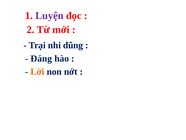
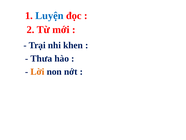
Luyện colour: purple -> blue (49, 16)
dũng: dũng -> khen (73, 45)
Đáng: Đáng -> Thưa (41, 58)
